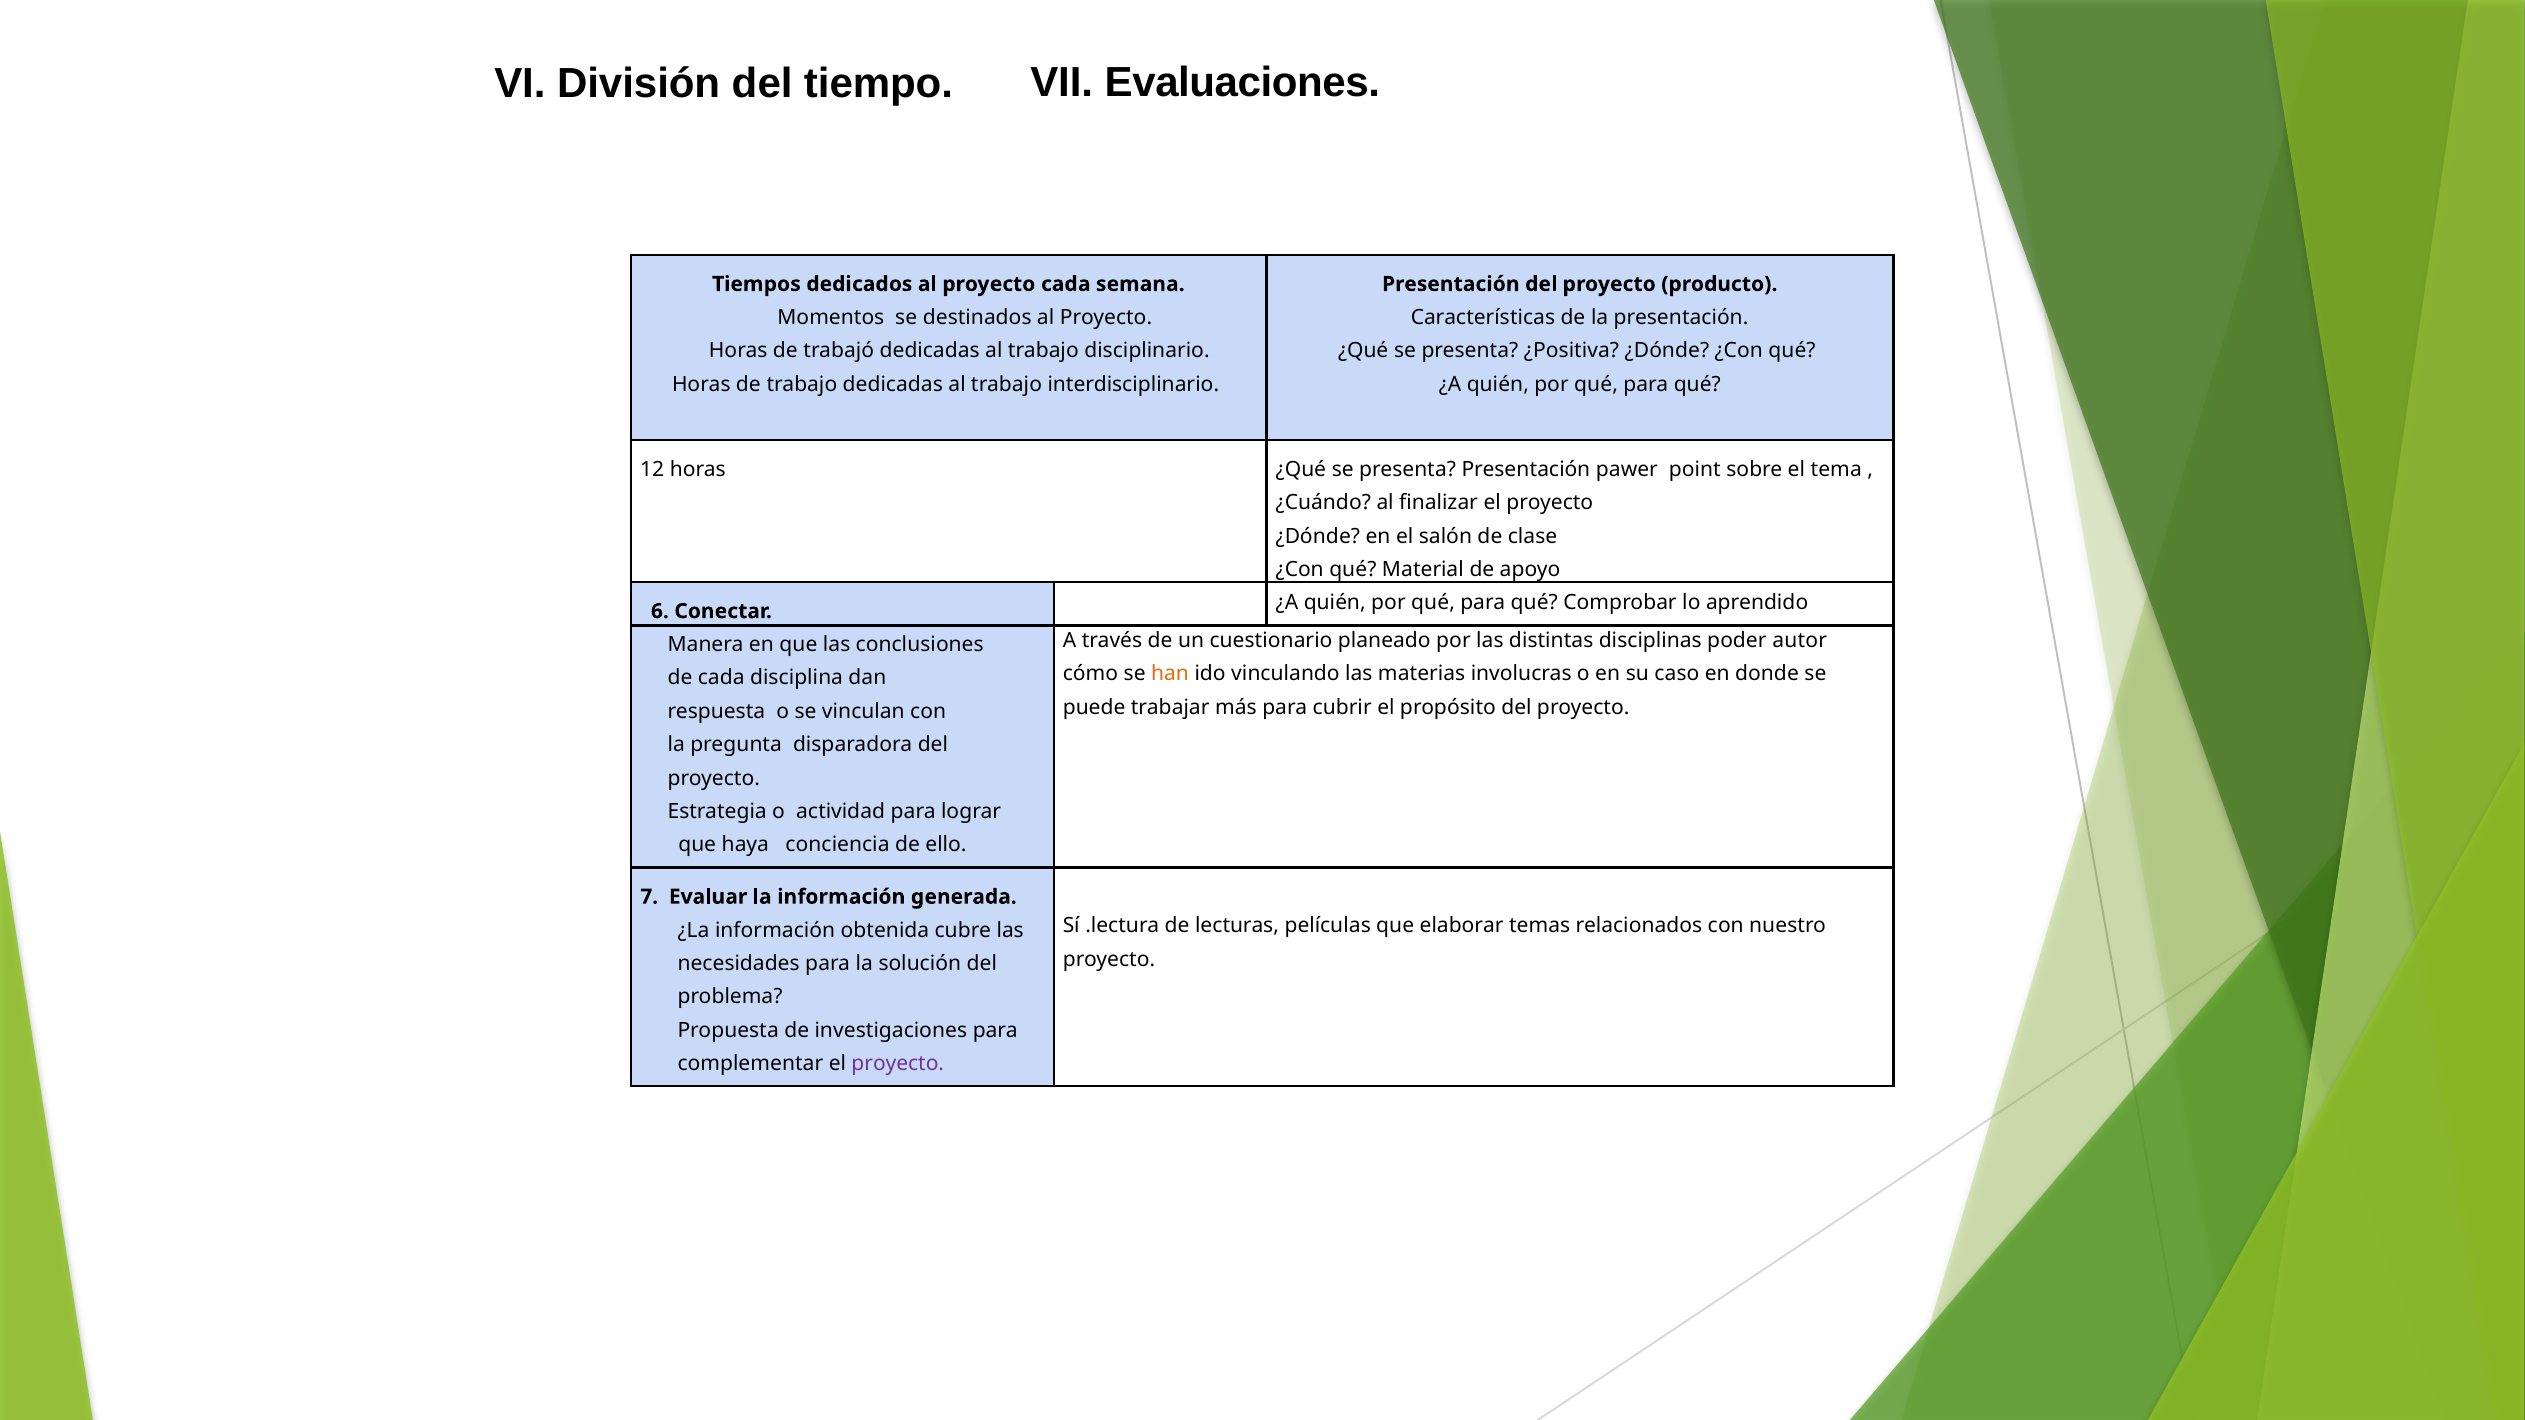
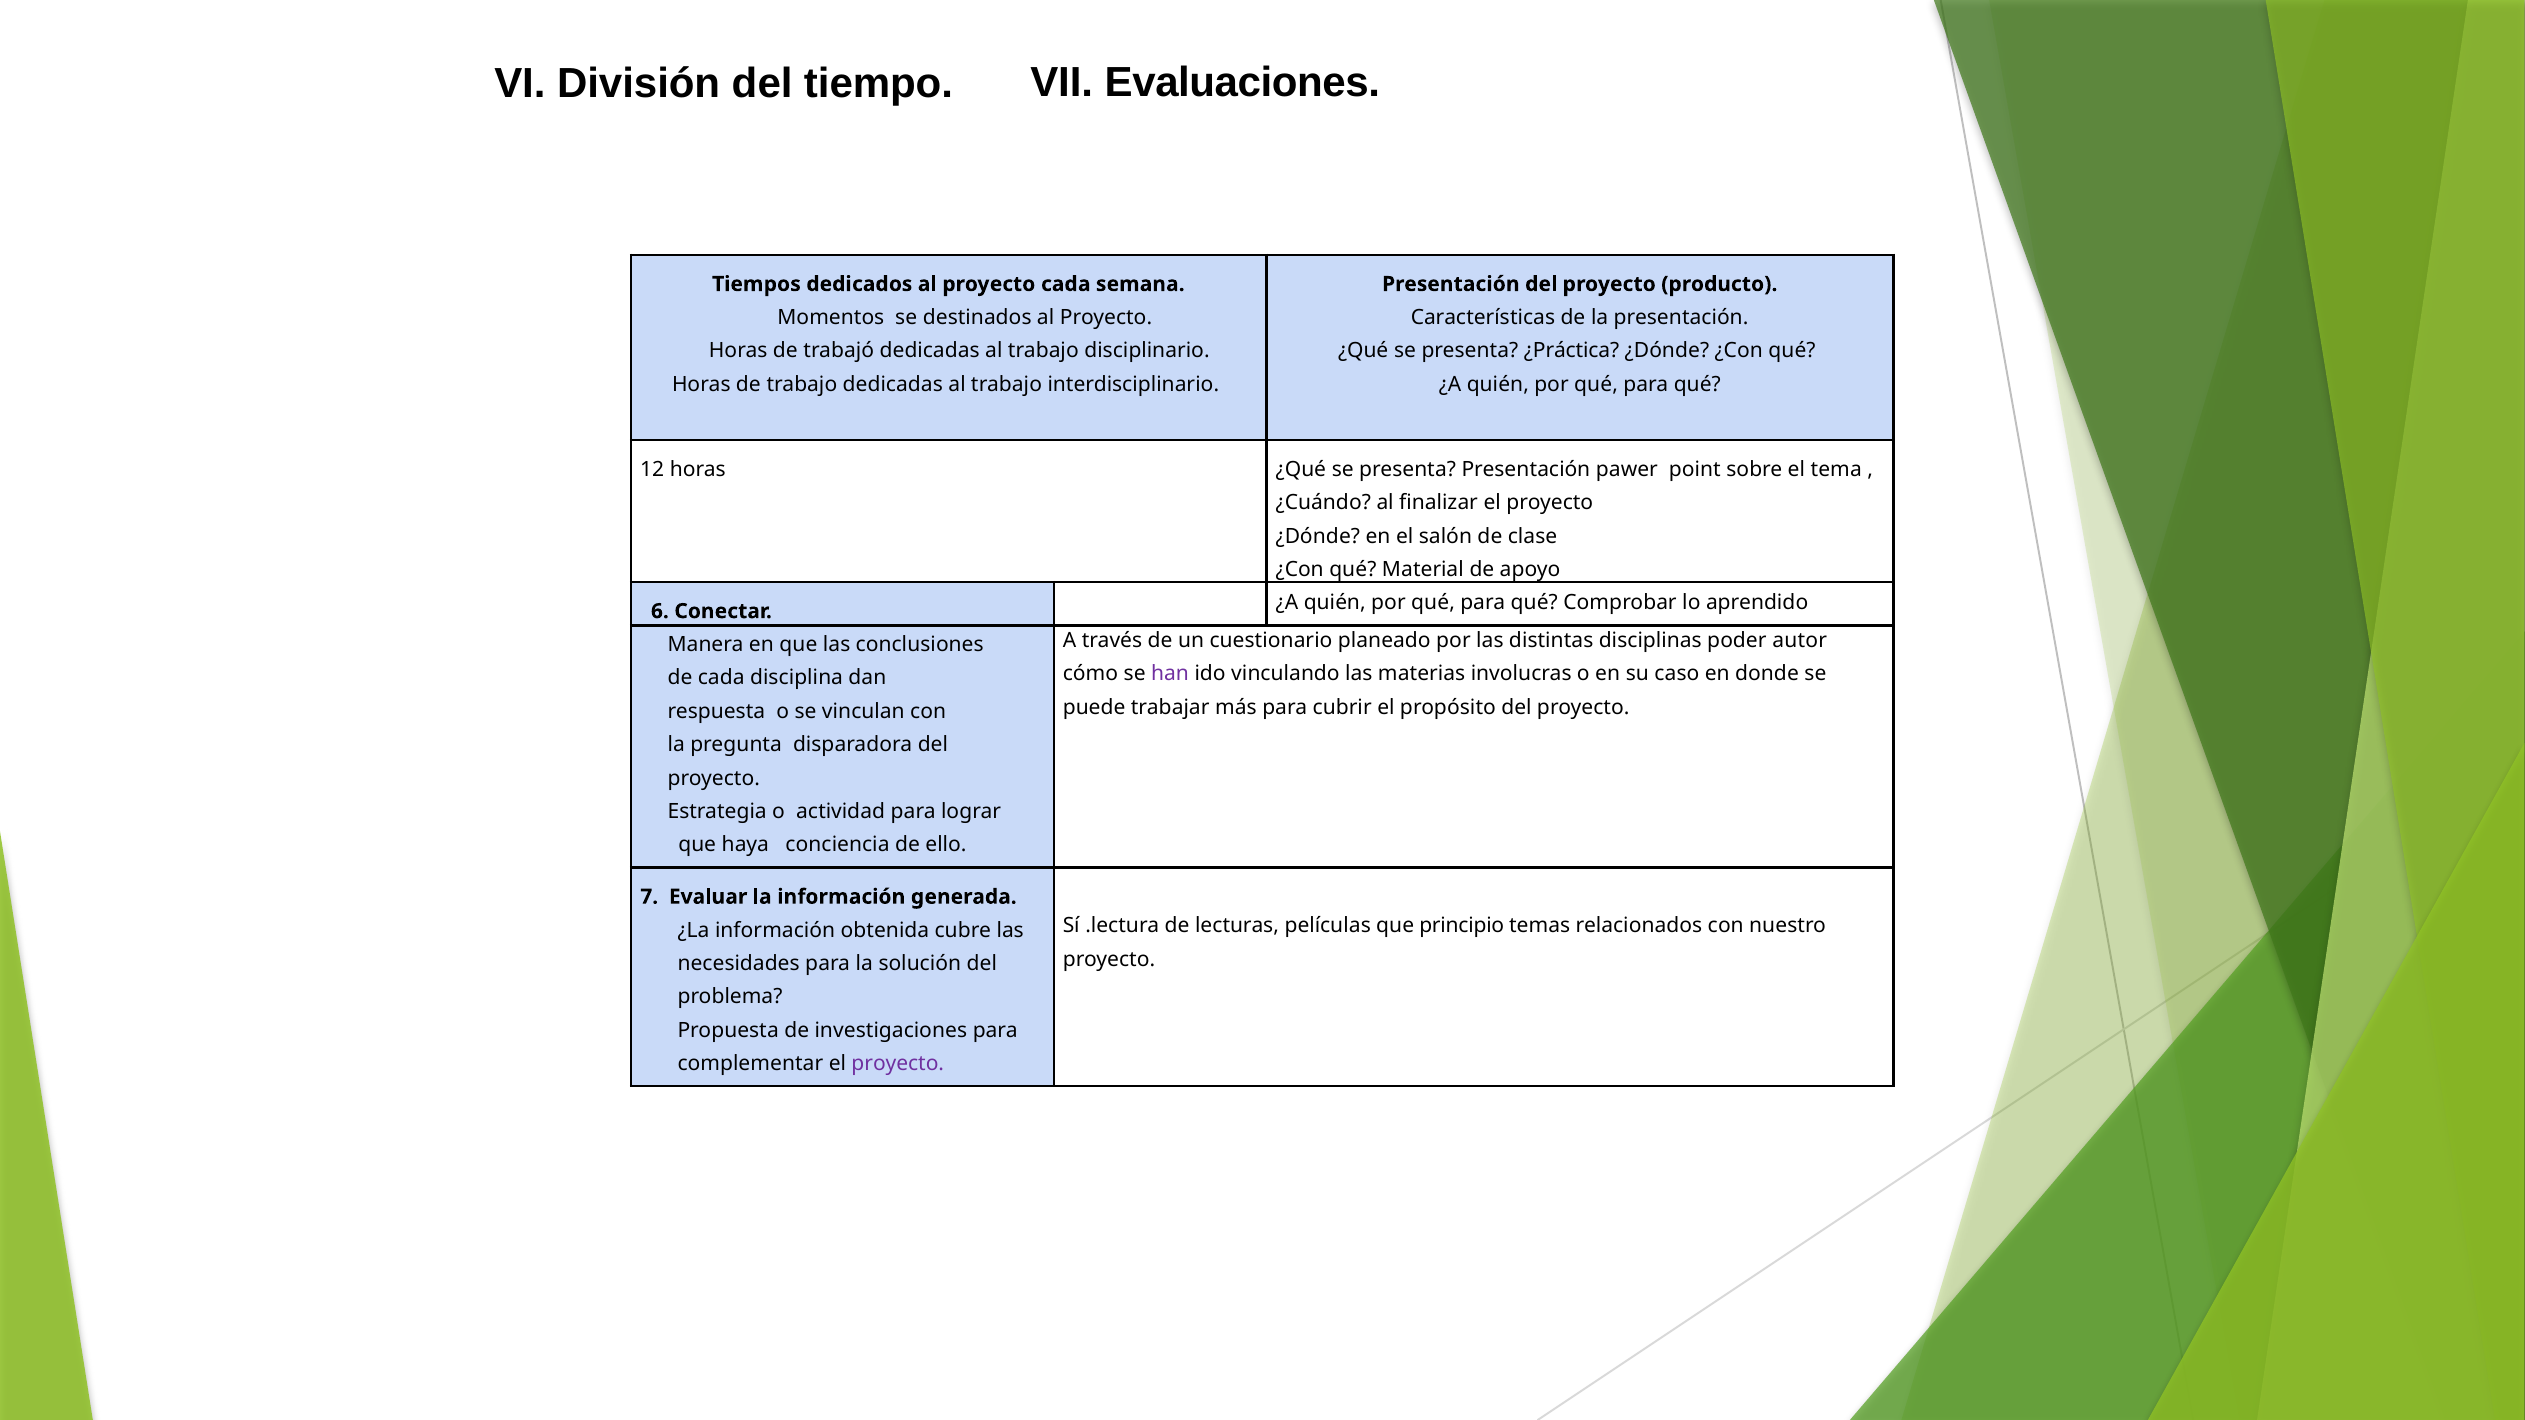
¿Positiva: ¿Positiva -> ¿Práctica (1572, 351)
han colour: orange -> purple (1170, 674)
elaborar: elaborar -> principio (1462, 926)
